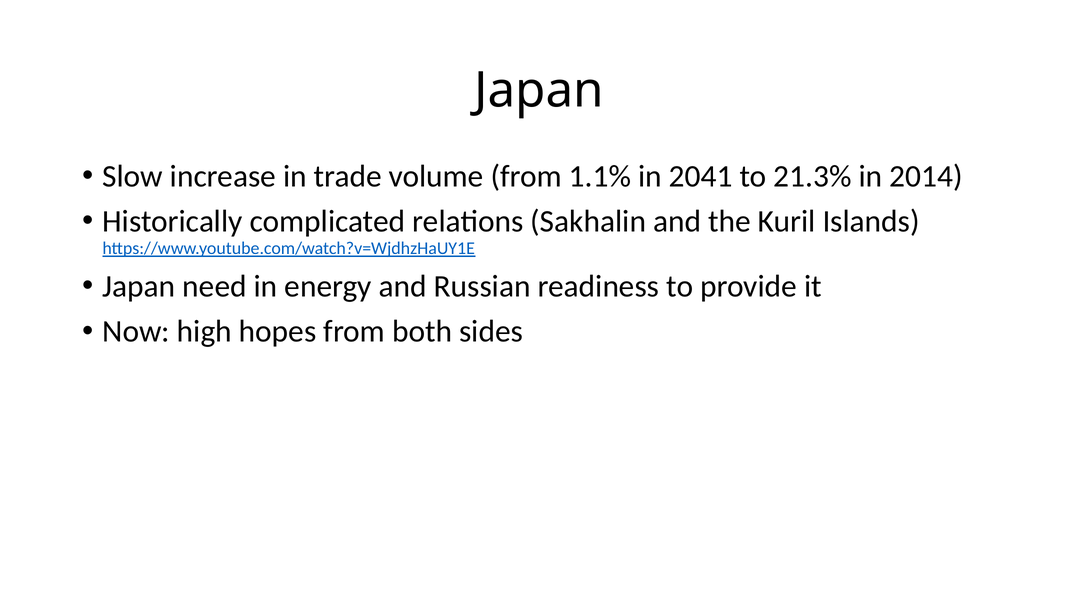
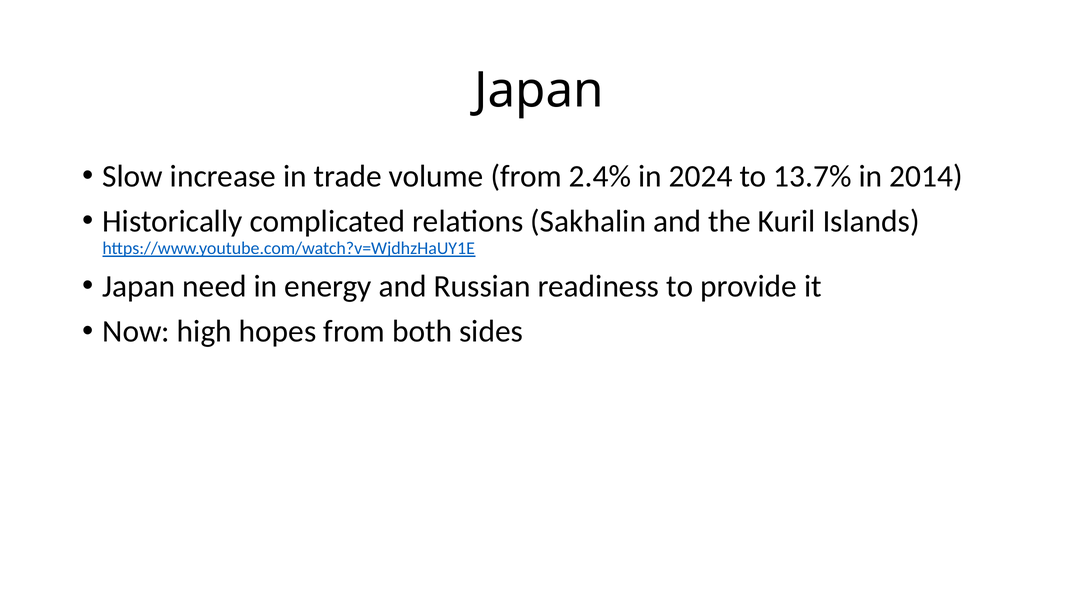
1.1%: 1.1% -> 2.4% (600, 176)
2041: 2041 -> 2024 (701, 176)
21.3%: 21.3% -> 13.7% (812, 176)
